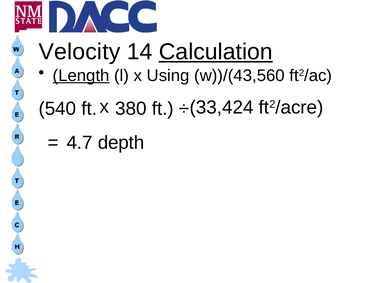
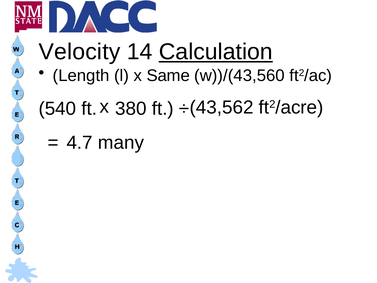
Length underline: present -> none (81, 76)
Using: Using -> Same (168, 76)
33,424: 33,424 -> 43,562 (222, 107)
depth: depth -> many (121, 143)
